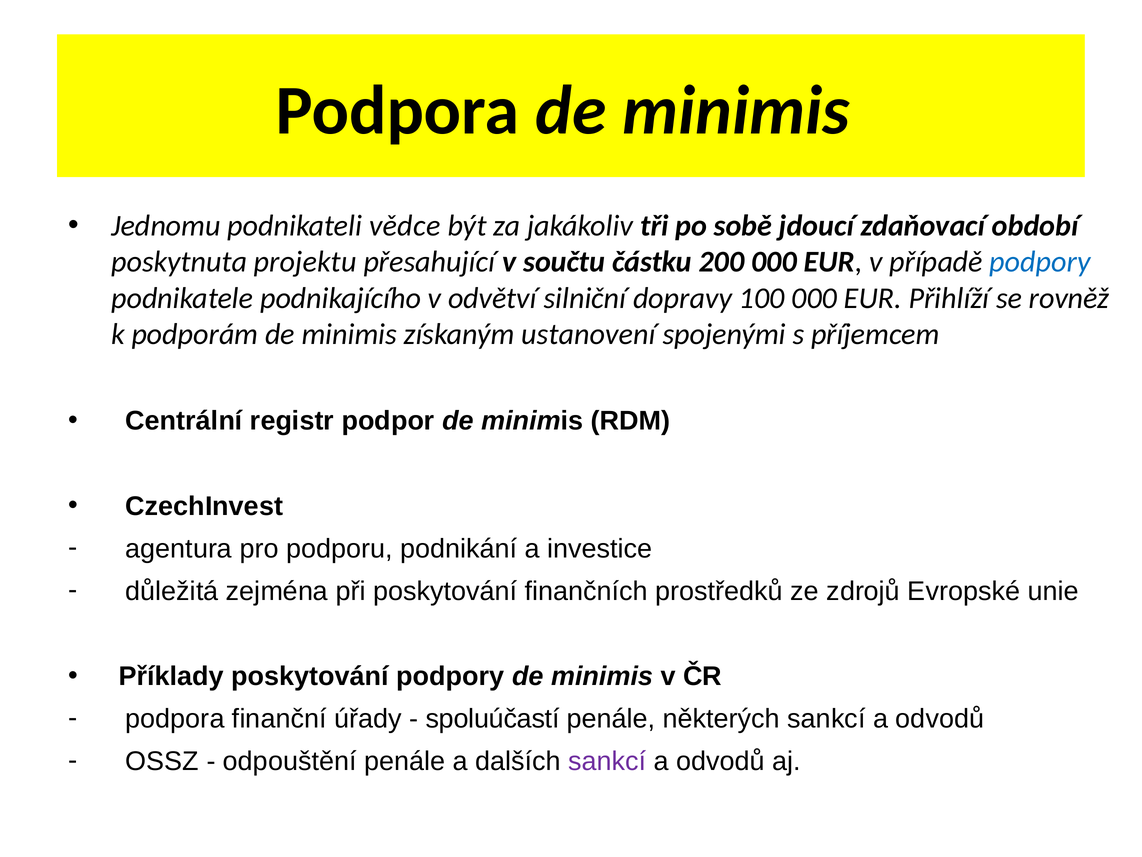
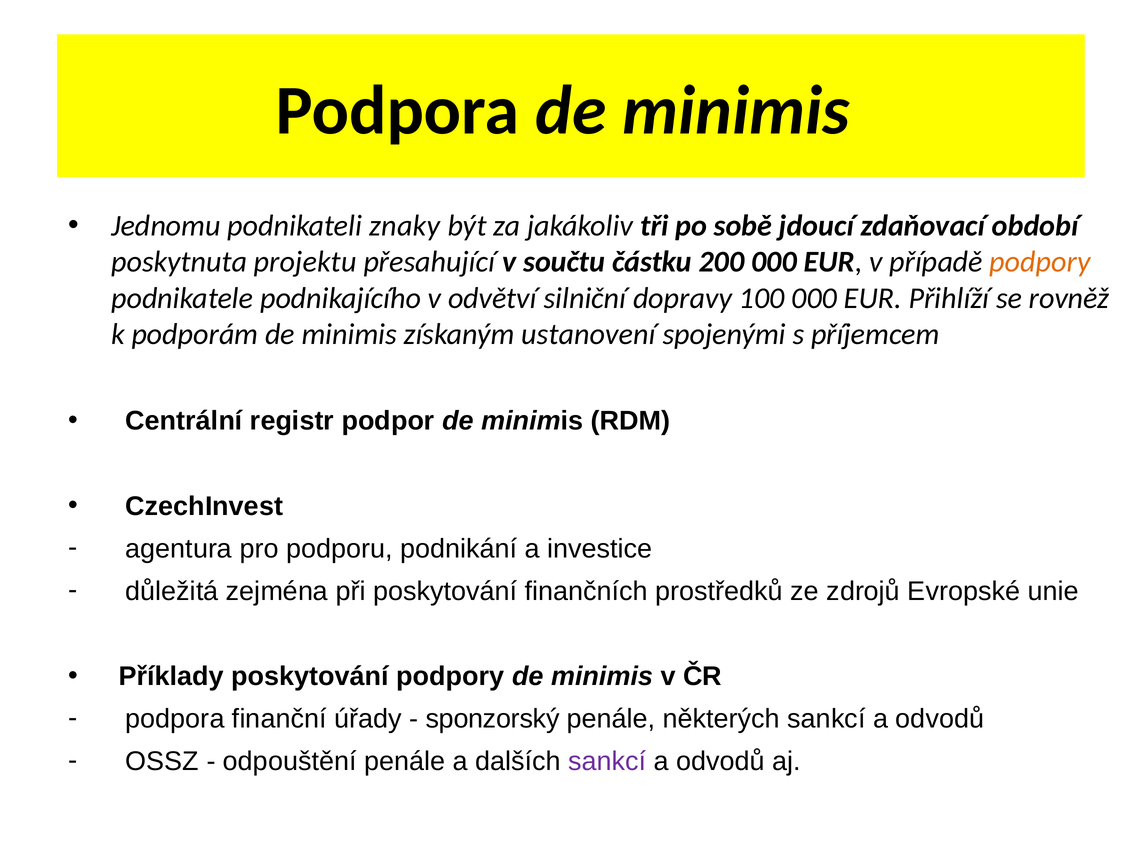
vědce: vědce -> znaky (405, 226)
podpory colour: blue -> orange (1040, 262)
spoluúčastí: spoluúčastí -> sponzorský (493, 719)
